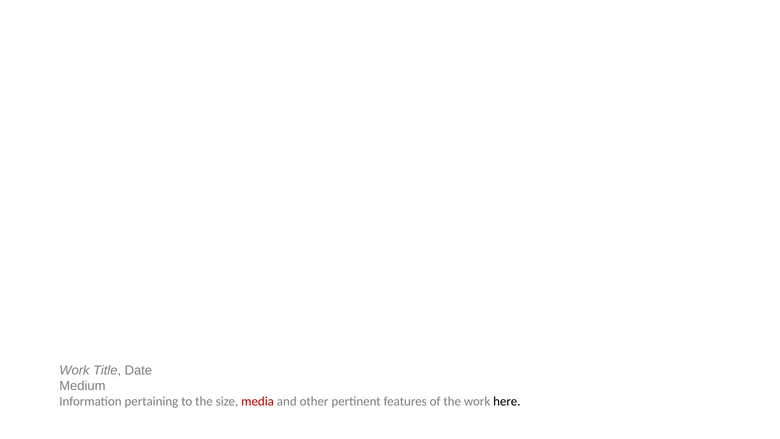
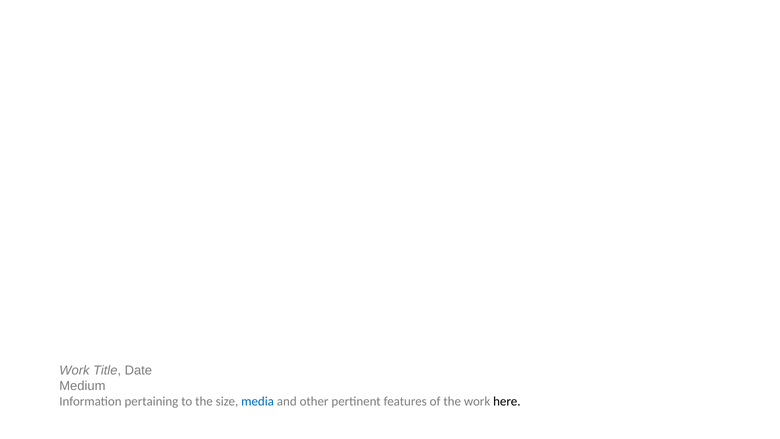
media colour: red -> blue (258, 401)
